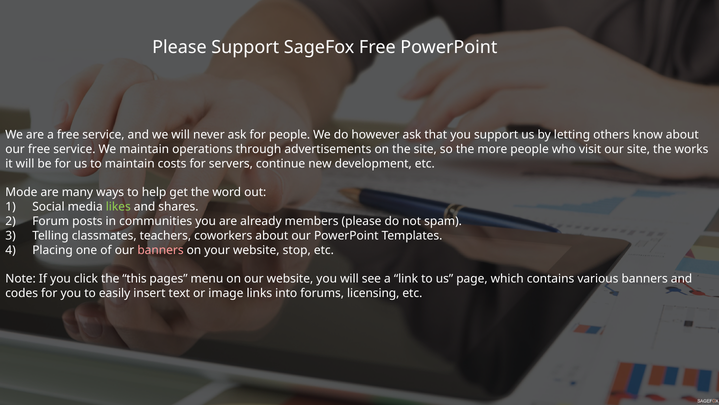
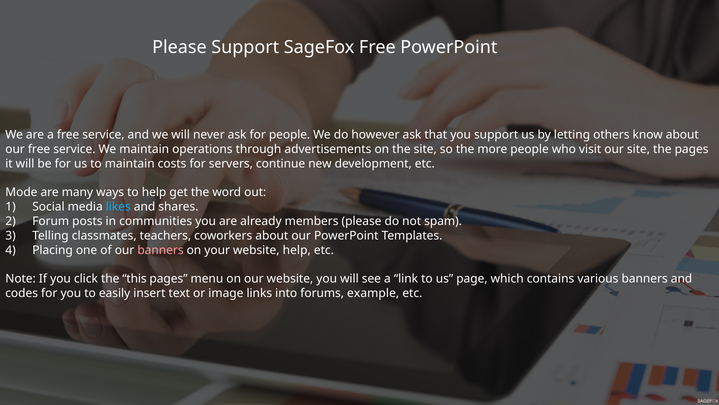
the works: works -> pages (692, 149)
likes colour: light green -> light blue (118, 207)
website stop: stop -> help (297, 250)
licensing: licensing -> example (373, 293)
